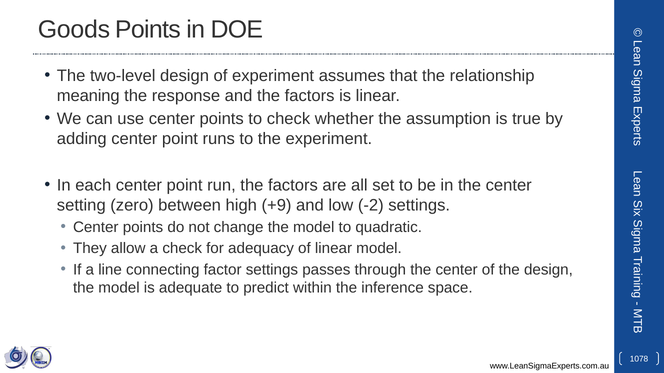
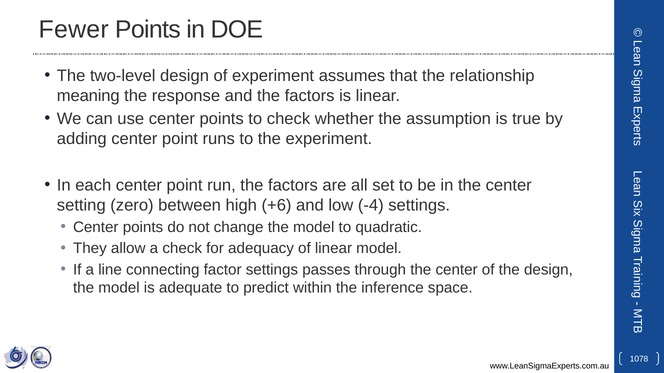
Goods: Goods -> Fewer (74, 30)
+9: +9 -> +6 (277, 205)
-2: -2 -> -4 (371, 205)
